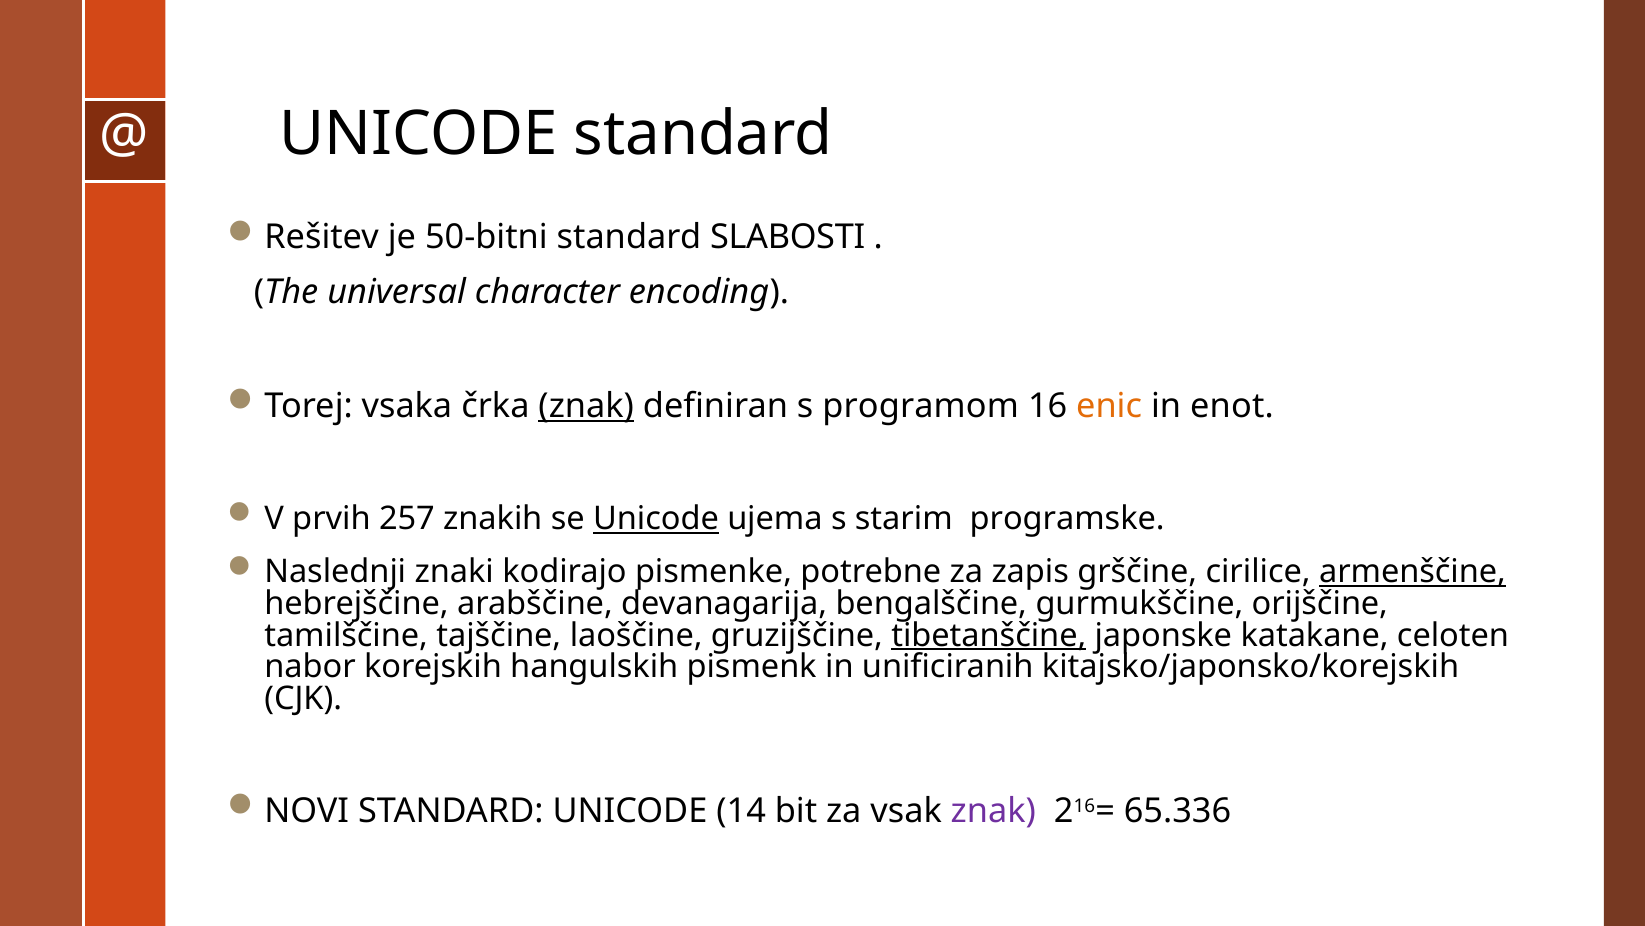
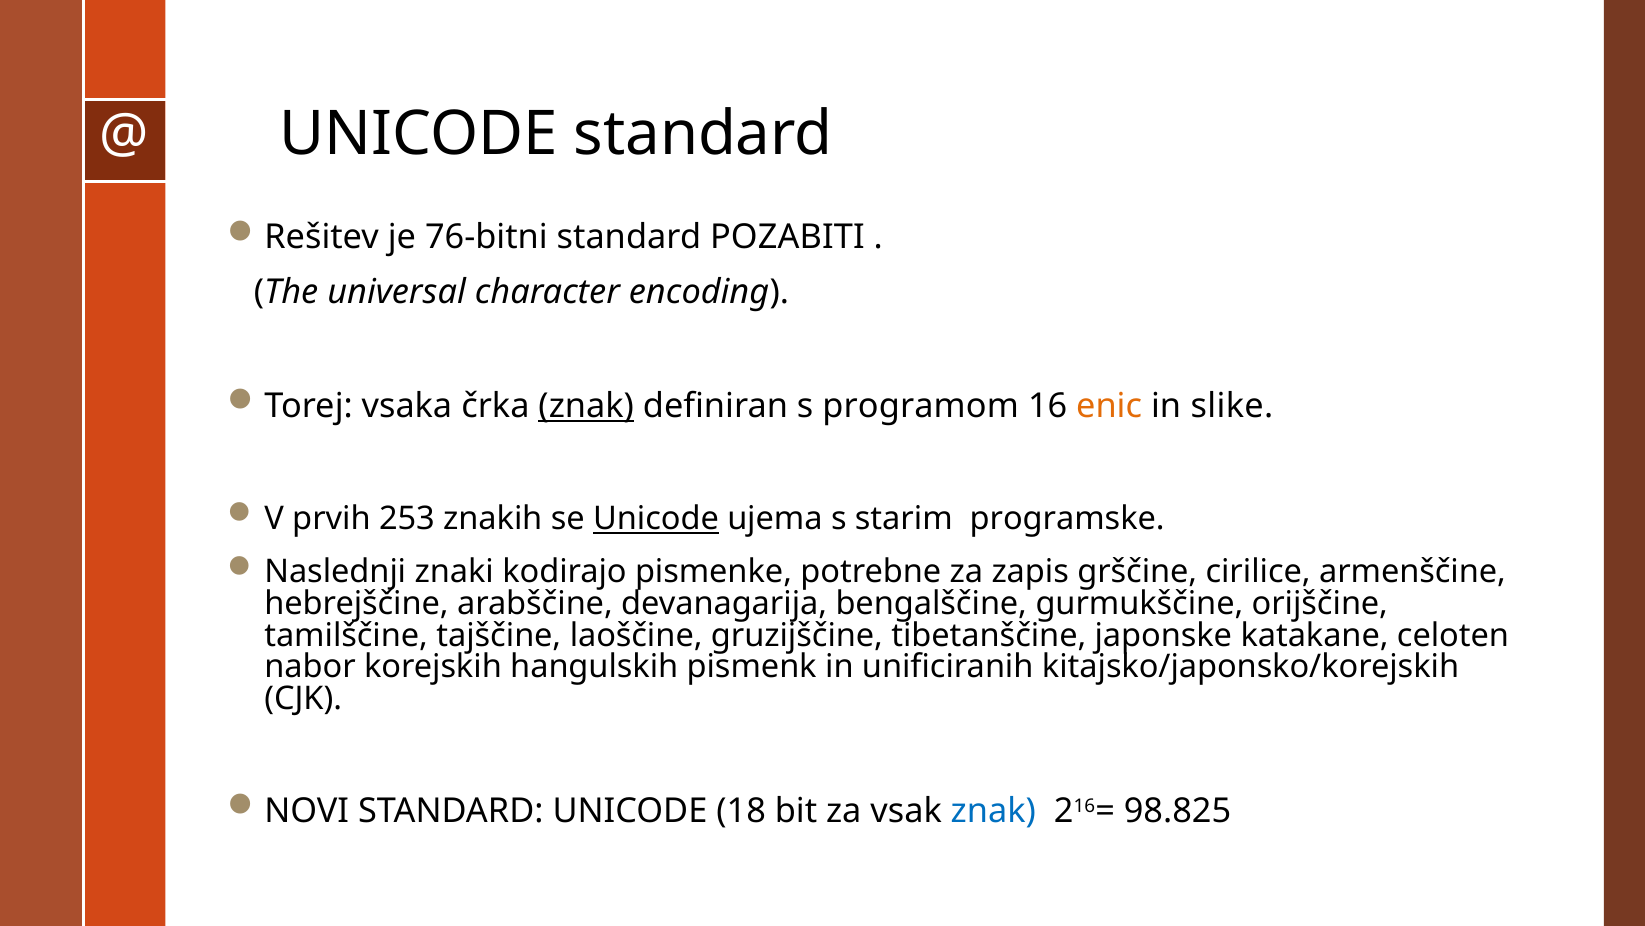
50-bitni: 50-bitni -> 76-bitni (486, 237)
SLABOSTI: SLABOSTI -> POZABITI (787, 237)
enot: enot -> slike (1232, 406)
257: 257 -> 253 (407, 519)
armenščine underline: present -> none (1412, 572)
tibetanščine underline: present -> none (989, 635)
14: 14 -> 18 (741, 811)
znak colour: purple -> blue (993, 811)
65.336: 65.336 -> 98.825 (1177, 811)
